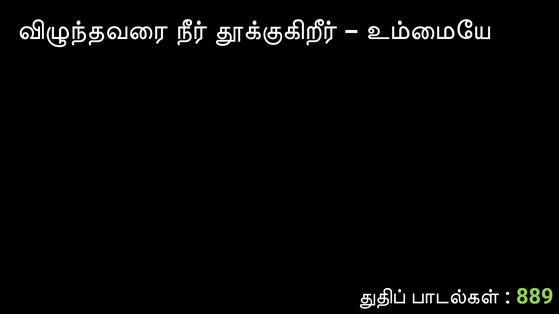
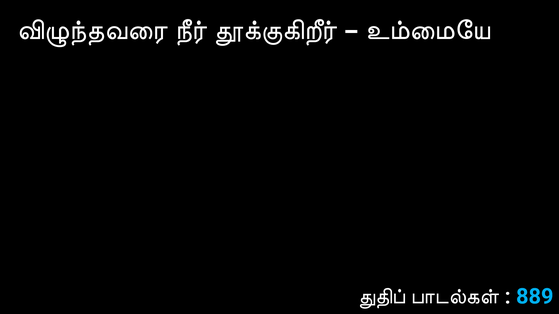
889 colour: light green -> light blue (535, 297)
